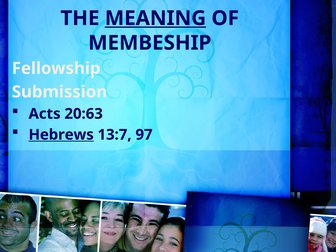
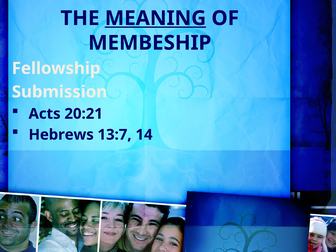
20:63: 20:63 -> 20:21 (84, 114)
Hebrews underline: present -> none (61, 135)
97: 97 -> 14 (144, 135)
